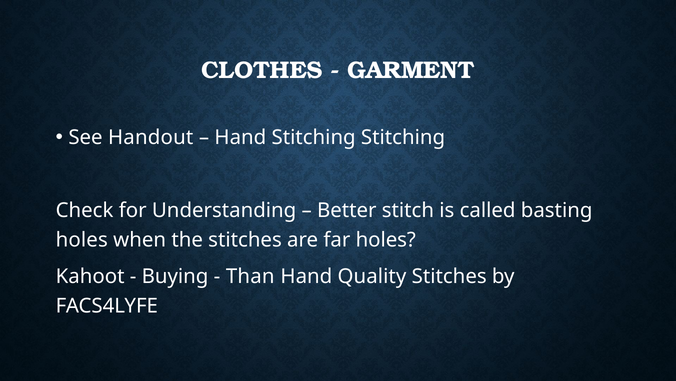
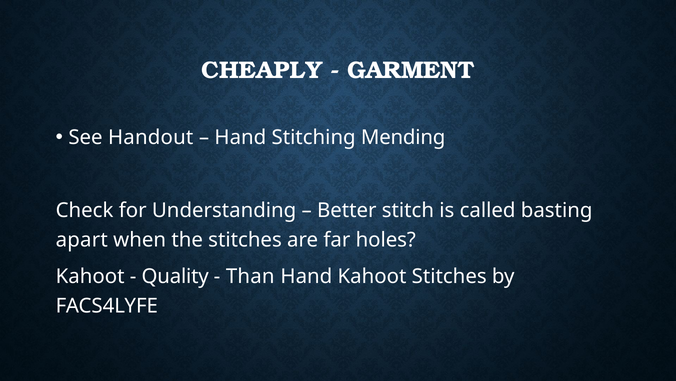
CLOTHES: CLOTHES -> CHEAPLY (262, 70)
Stitching Stitching: Stitching -> Mending (403, 137)
holes: holes -> apart (82, 240)
Buying: Buying -> Quality (175, 276)
Hand Quality: Quality -> Kahoot (372, 276)
